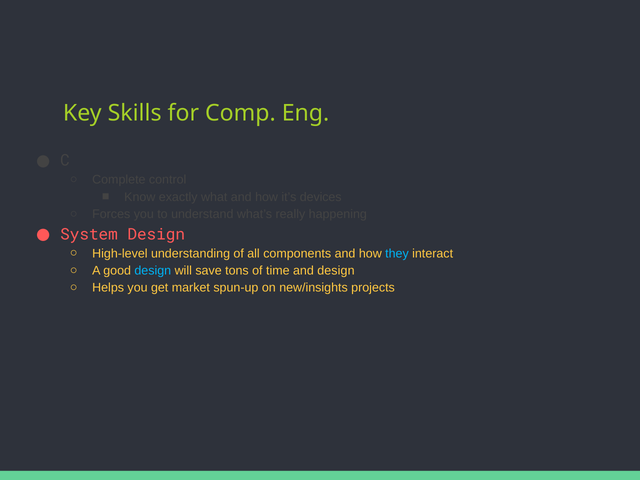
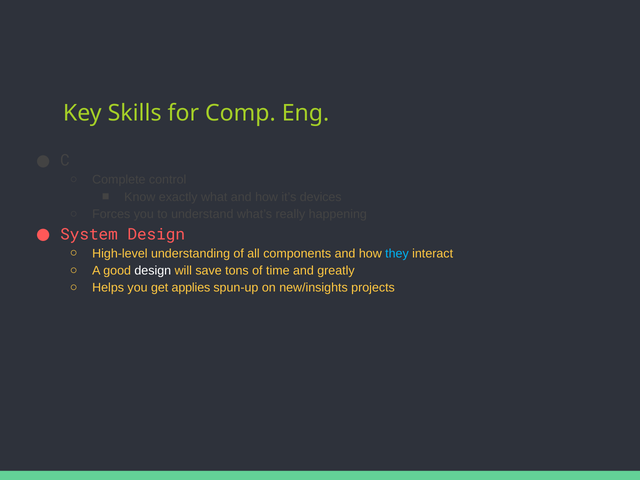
design colour: light blue -> white (153, 271)
and design: design -> greatly (336, 271)
market: market -> applies (191, 288)
